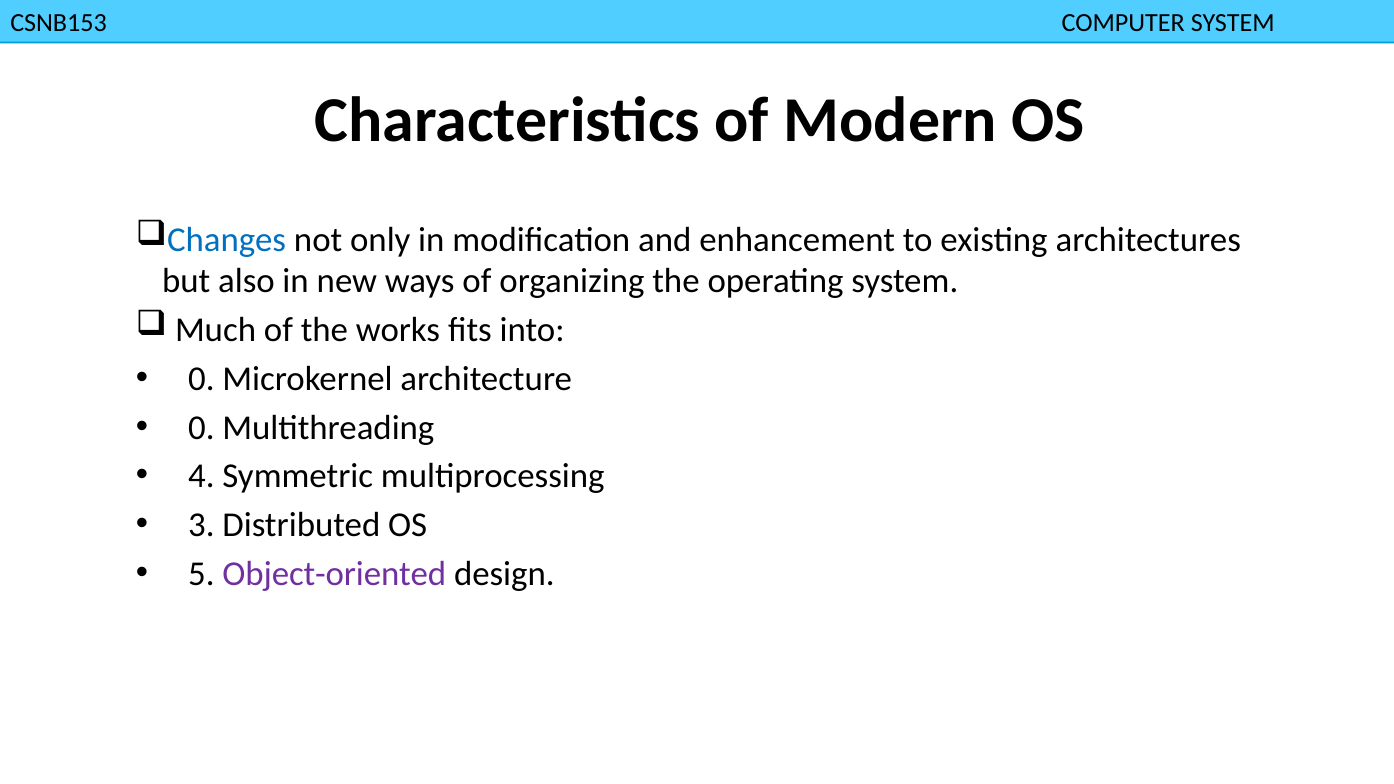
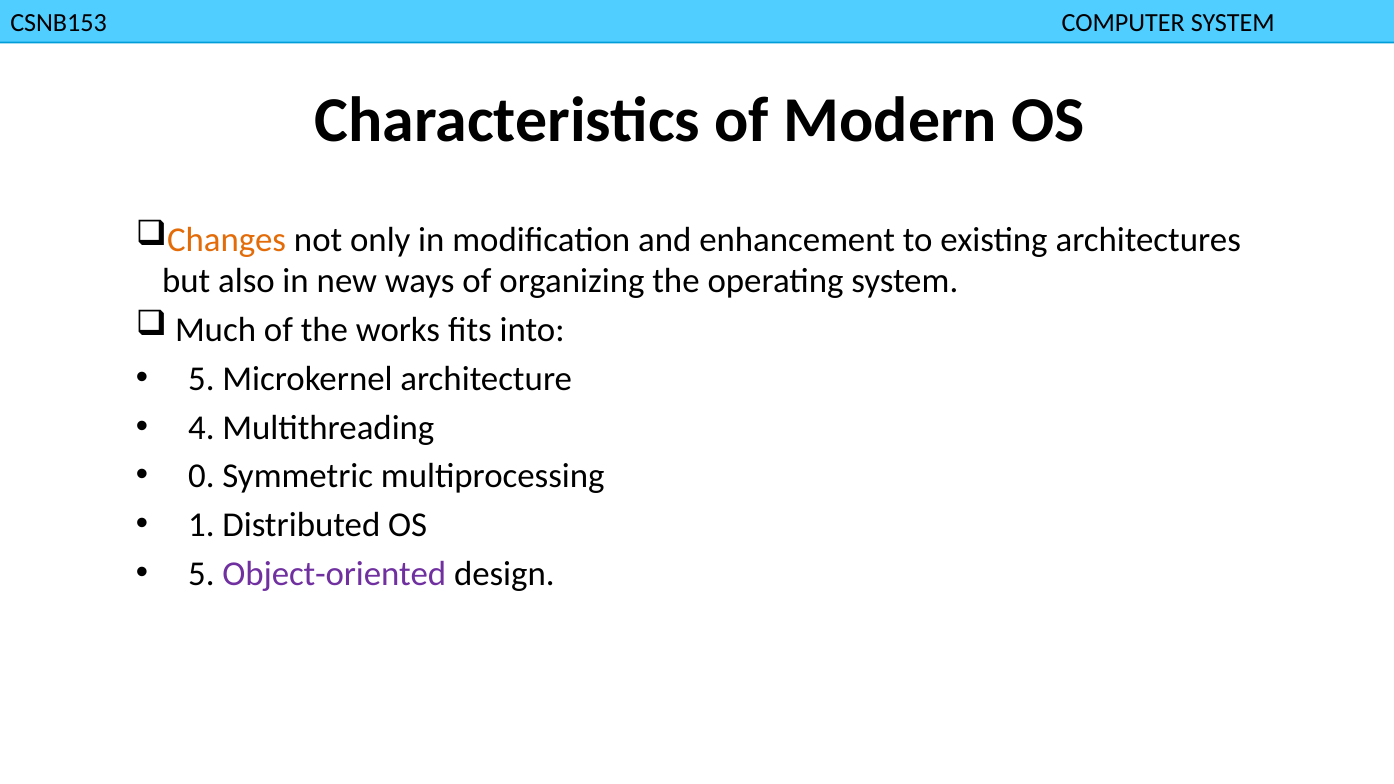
Changes colour: blue -> orange (227, 240)
0: 0 -> 5 (201, 379)
0: 0 -> 4 (201, 428)
4: 4 -> 0 (201, 477)
3: 3 -> 1 (201, 525)
